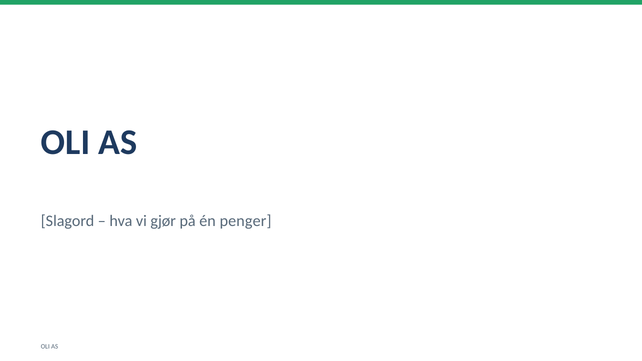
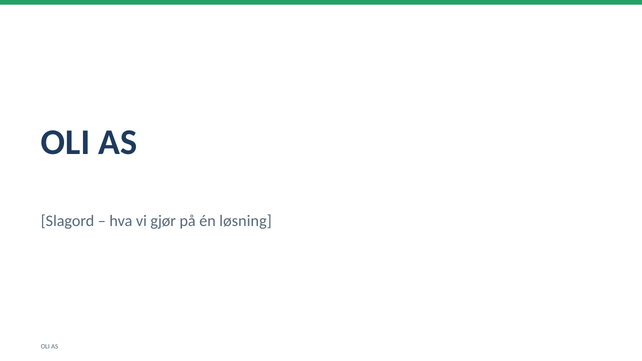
penger: penger -> løsning (246, 221)
